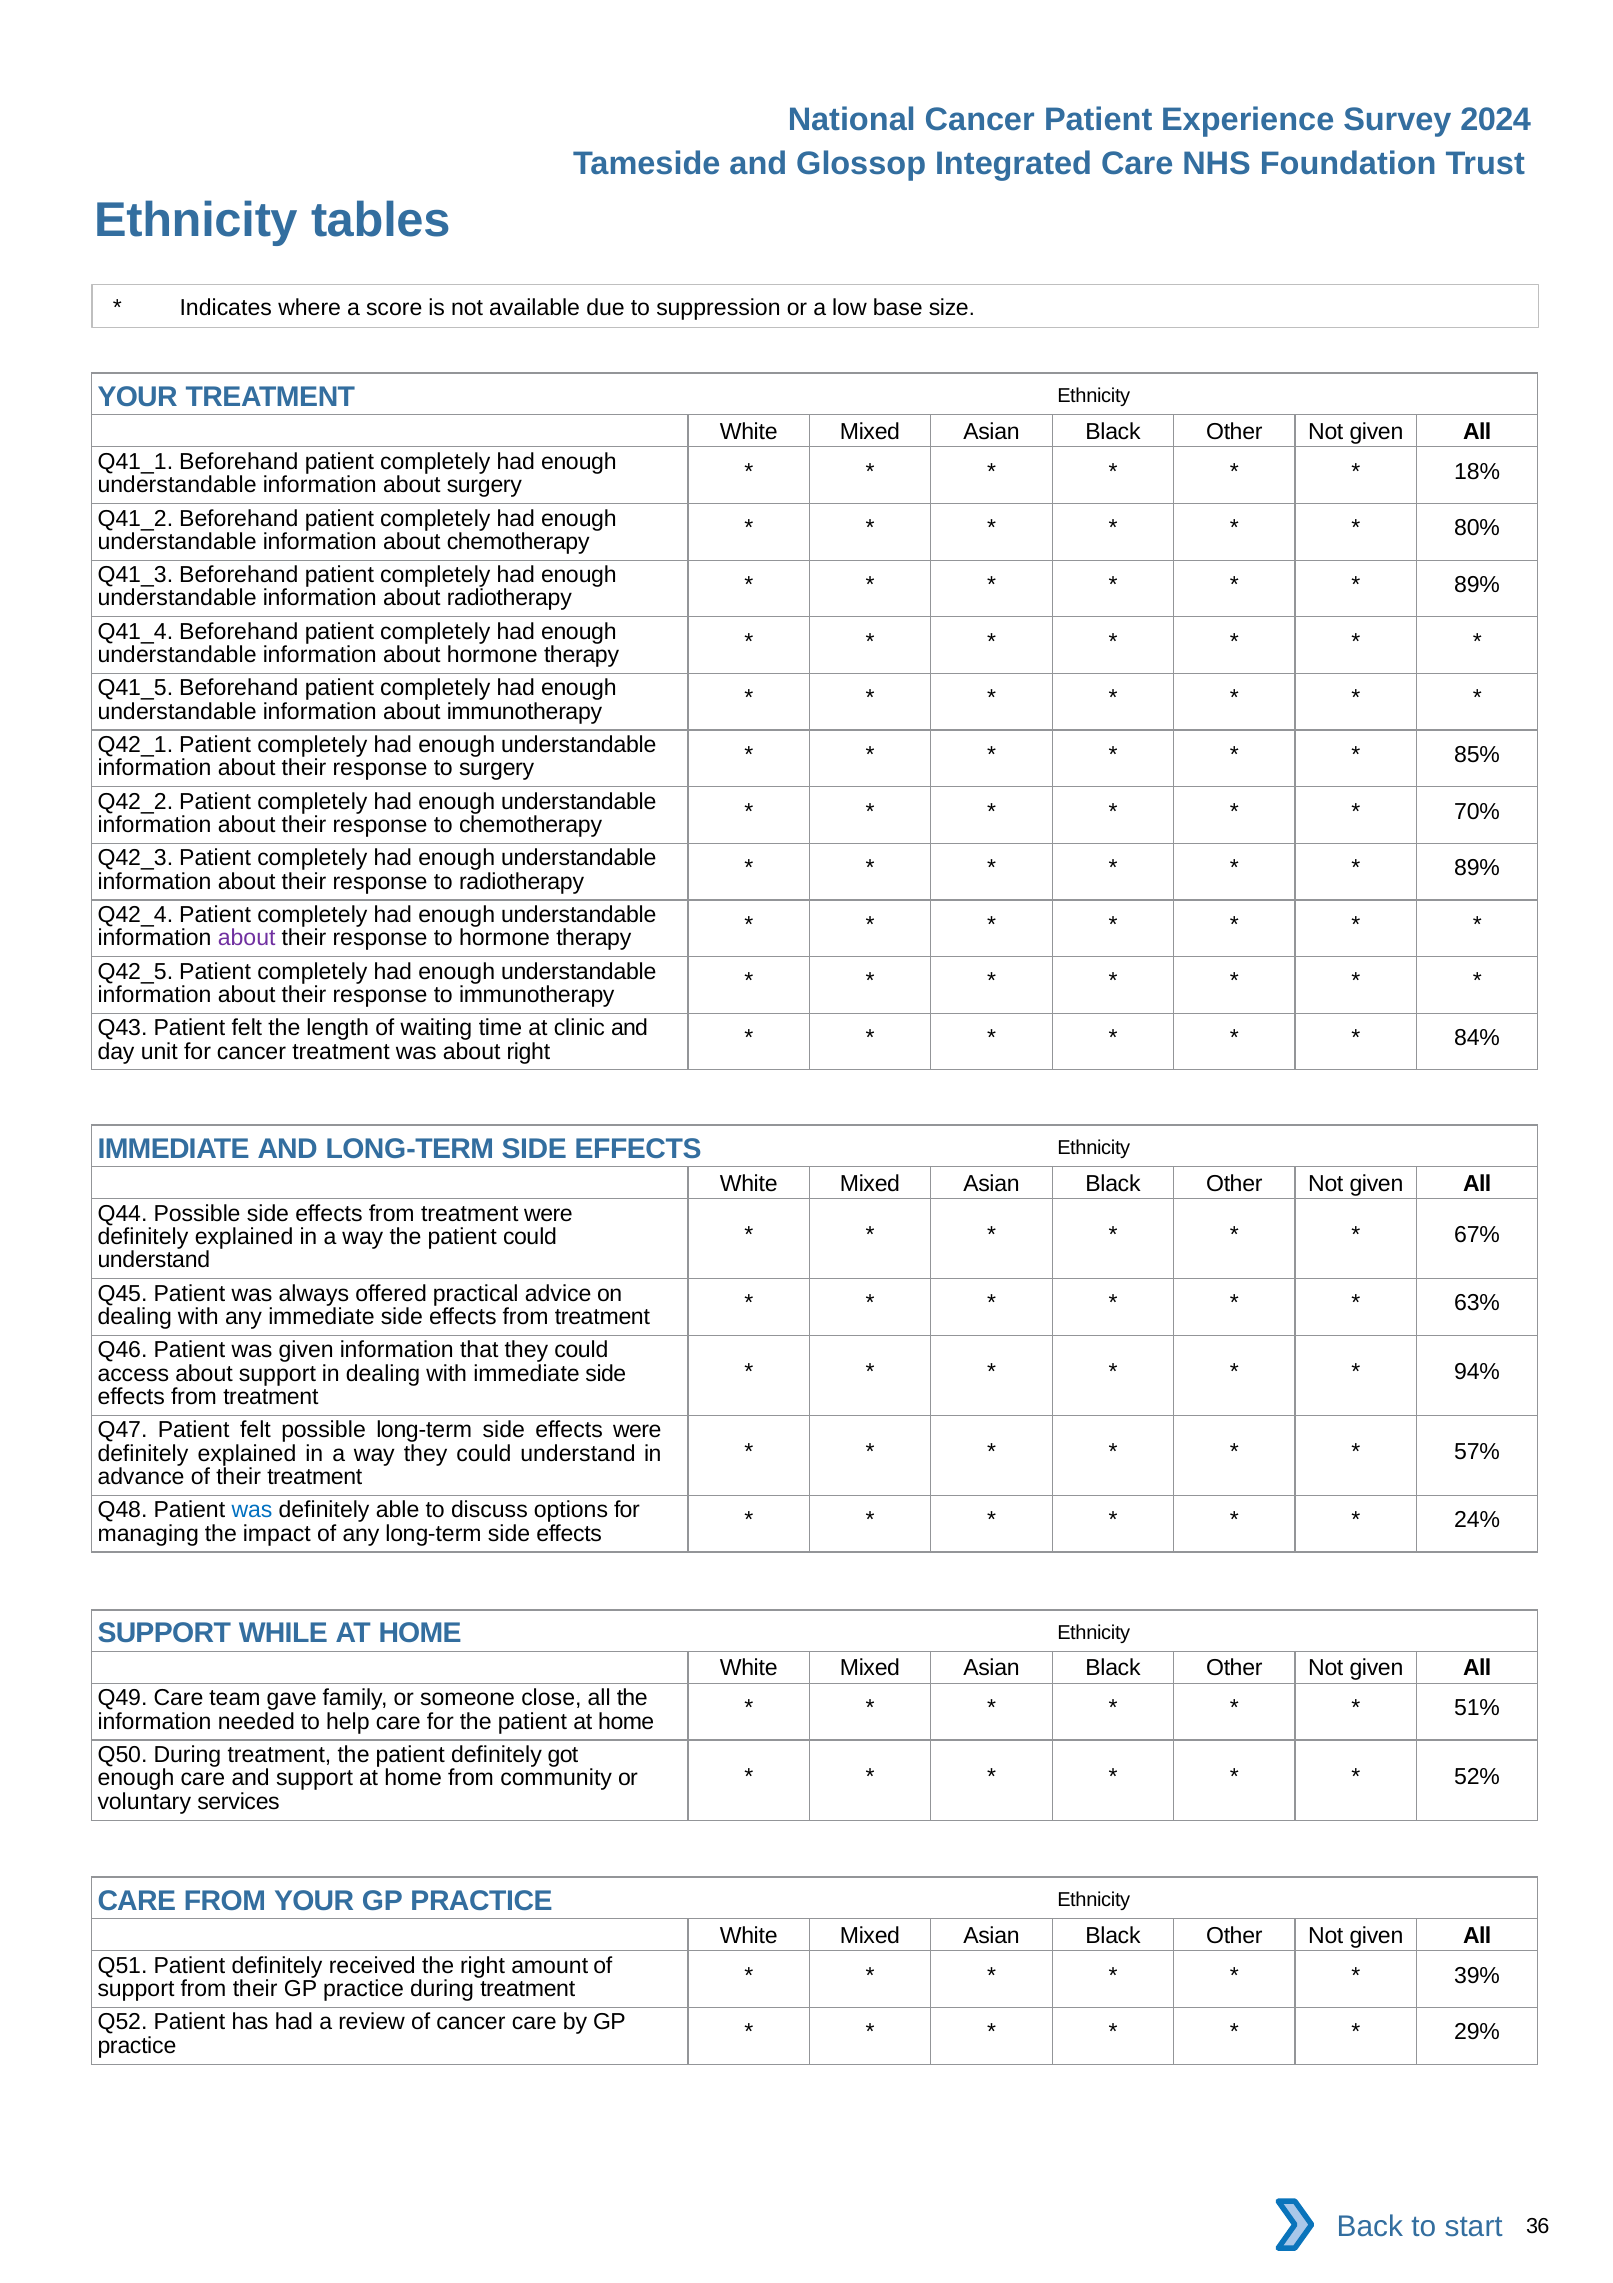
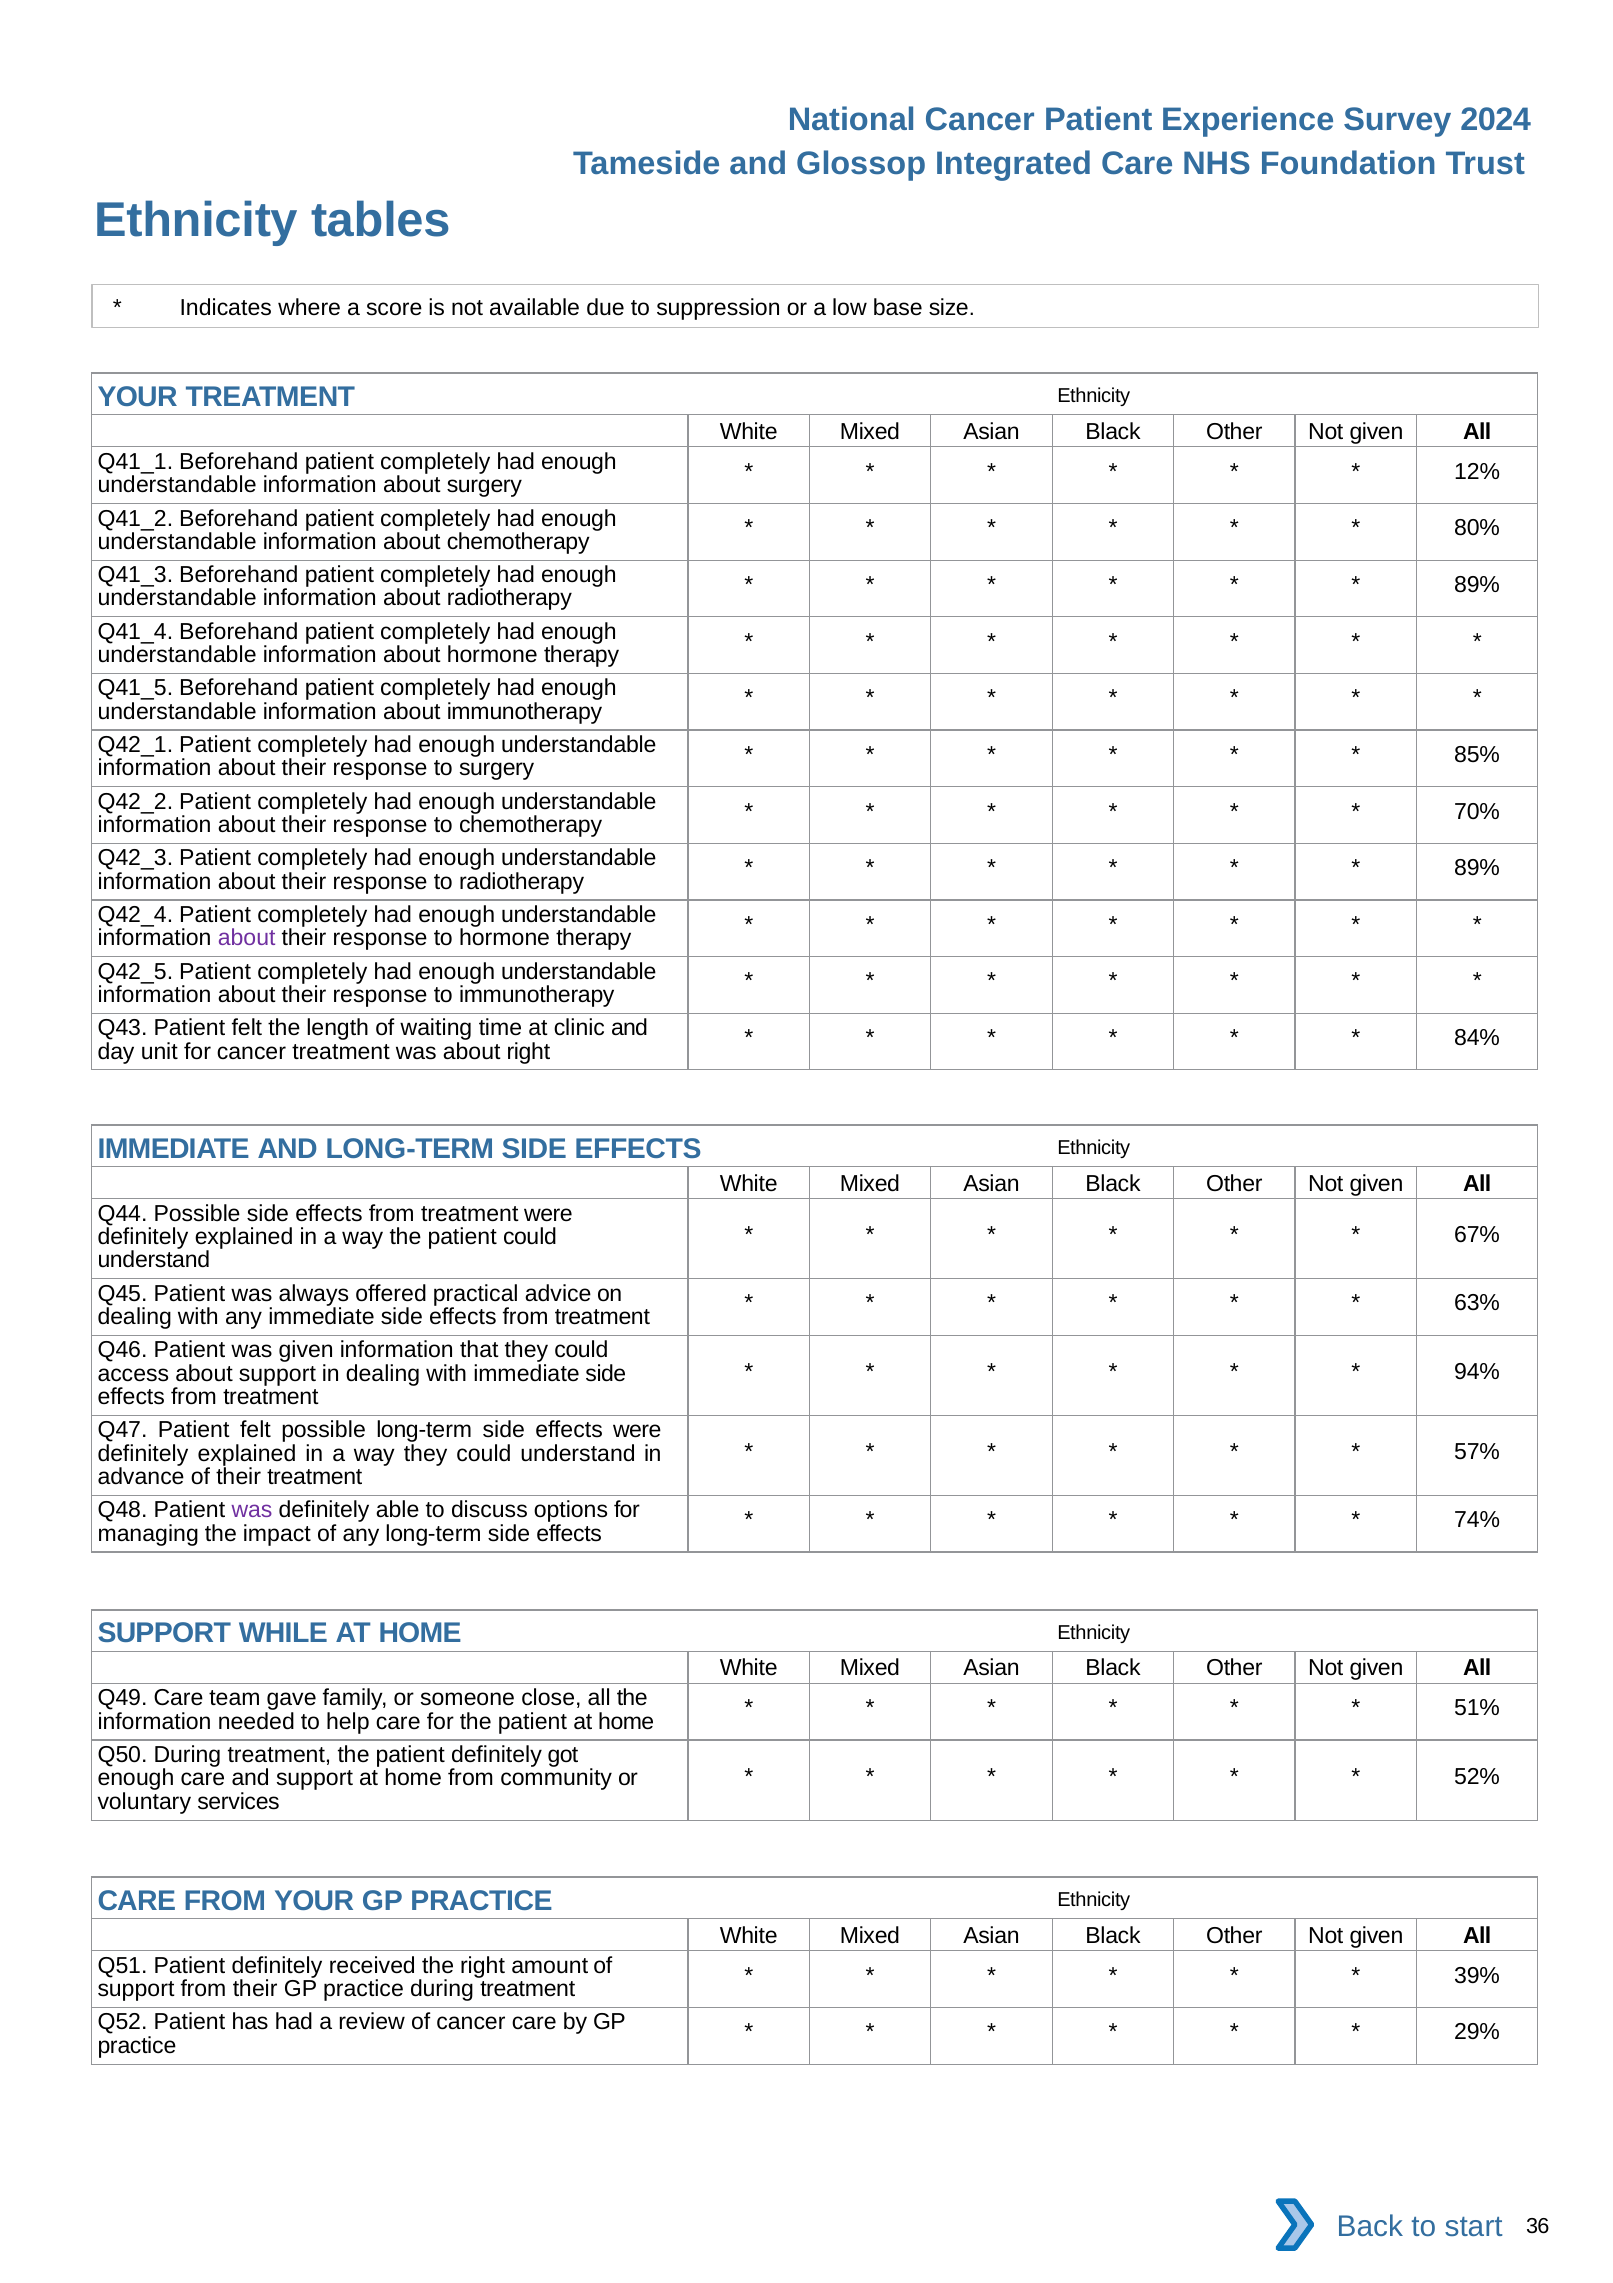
18%: 18% -> 12% (1477, 471)
was colour: blue -> purple (252, 1510)
24%: 24% -> 74% (1477, 1520)
